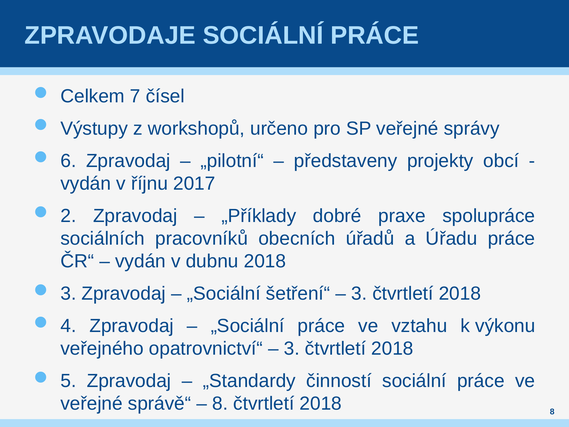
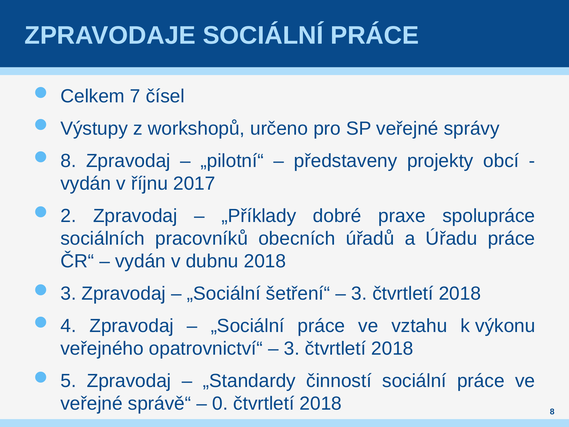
6: 6 -> 8 (68, 161)
8: 8 -> 0 (220, 403)
